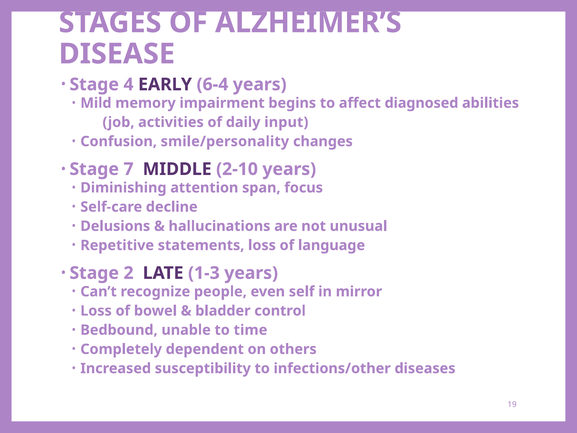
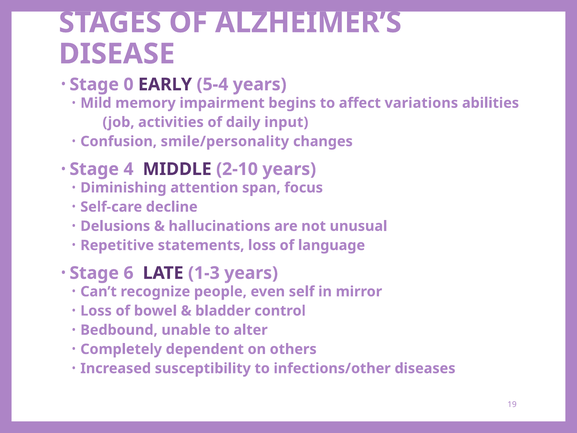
4: 4 -> 0 (129, 84)
6-4: 6-4 -> 5-4 (212, 84)
diagnosed: diagnosed -> variations (421, 103)
7: 7 -> 4 (129, 169)
2: 2 -> 6 (129, 273)
time: time -> alter (251, 330)
